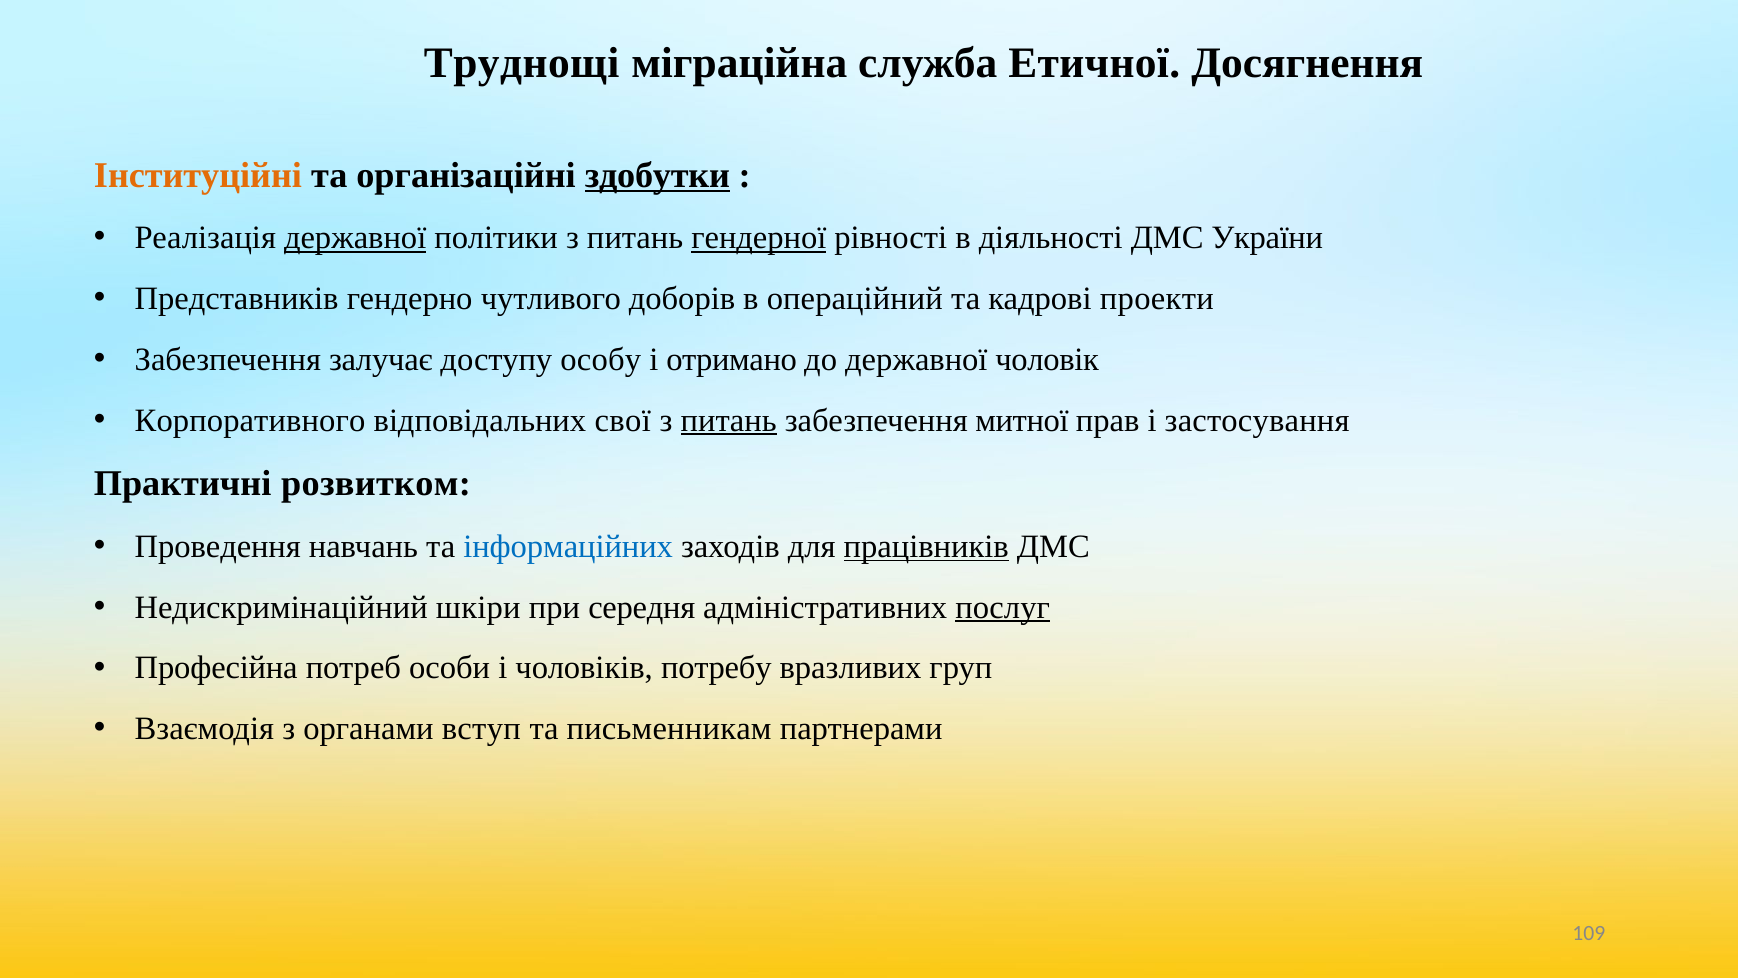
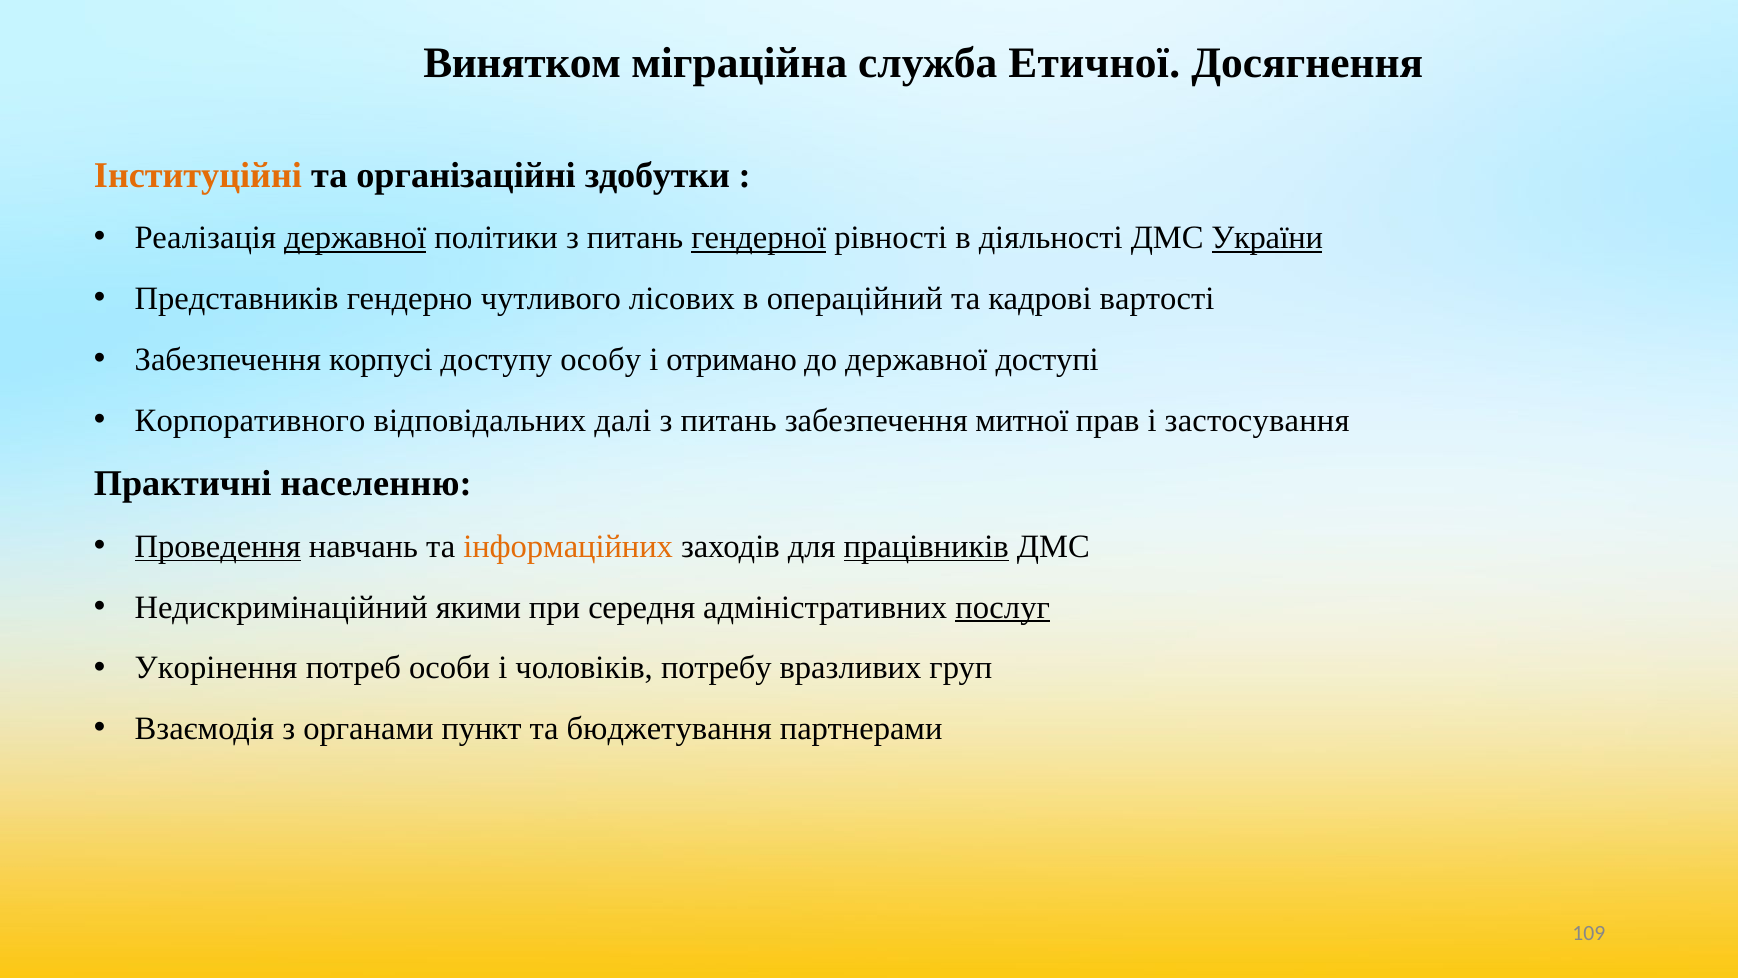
Труднощі: Труднощі -> Винятком (522, 63)
здобутки underline: present -> none (657, 175)
України underline: none -> present (1267, 238)
доборів: доборів -> лісових (682, 299)
проекти: проекти -> вартості (1157, 299)
залучає: залучає -> корпусі (381, 359)
чоловік: чоловік -> доступі (1047, 359)
свої: свої -> далі (623, 420)
питань underline: present -> none (729, 420)
розвитком: розвитком -> населенню (376, 484)
Проведення underline: none -> present (218, 546)
інформаційних colour: blue -> orange (568, 546)
шкіри: шкіри -> якими (479, 607)
Професійна: Професійна -> Укорінення (216, 668)
вступ: вступ -> пункт (482, 729)
письменникам: письменникам -> бюджетування (669, 729)
